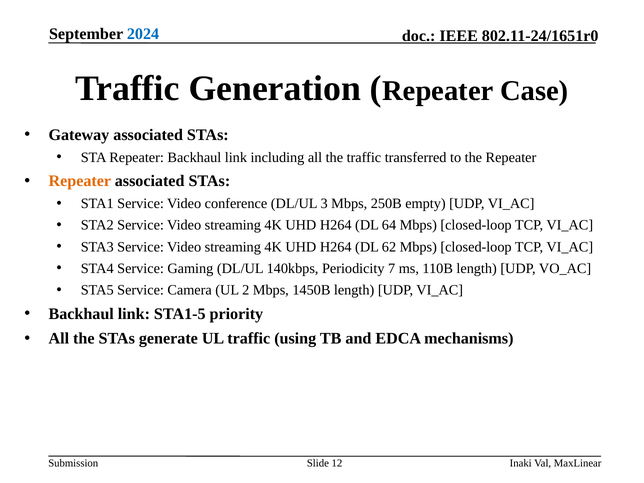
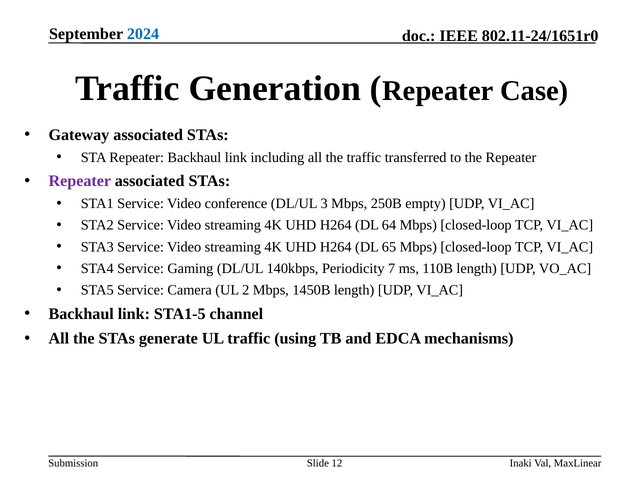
Repeater colour: orange -> purple (80, 181)
62: 62 -> 65 (389, 247)
priority: priority -> channel (236, 314)
